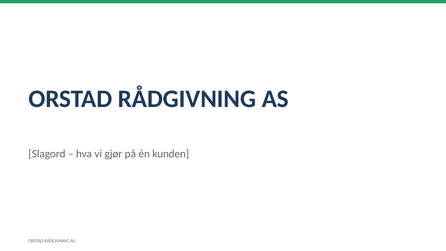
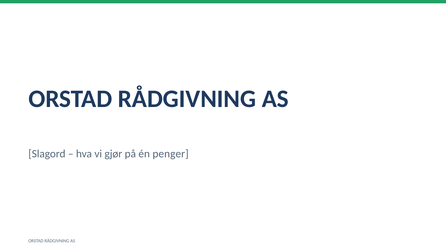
kunden: kunden -> penger (171, 154)
